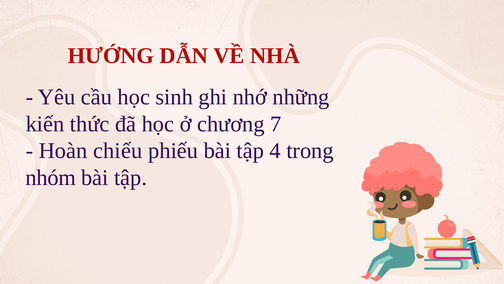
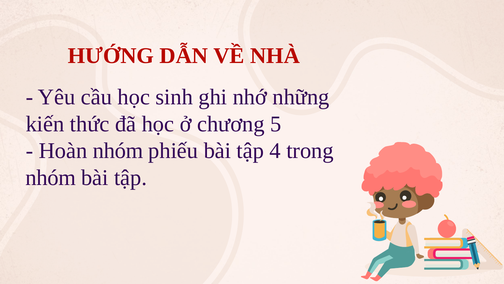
7: 7 -> 5 (276, 124)
Hoàn chiếu: chiếu -> nhóm (118, 151)
